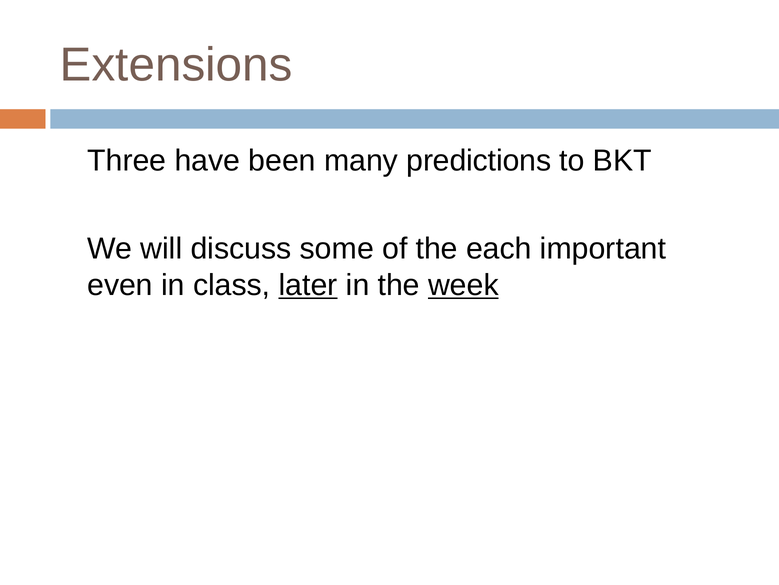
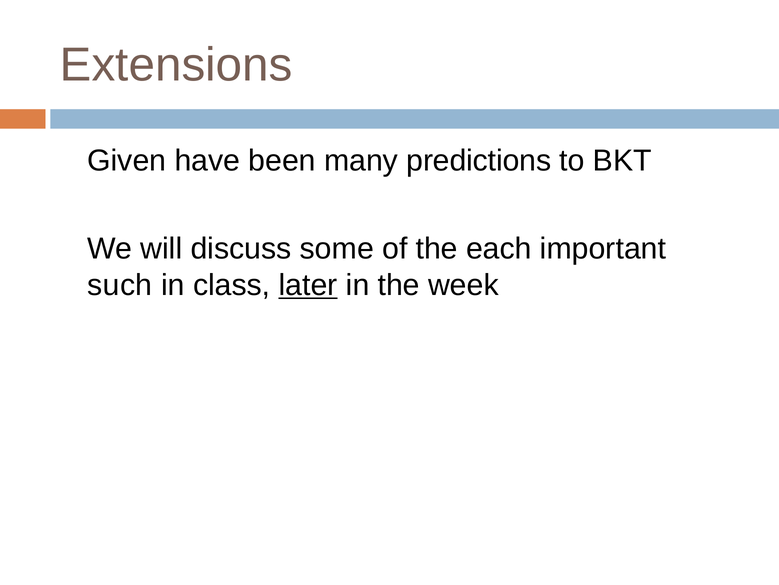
Three: Three -> Given (127, 161)
even: even -> such (120, 285)
week underline: present -> none (463, 285)
